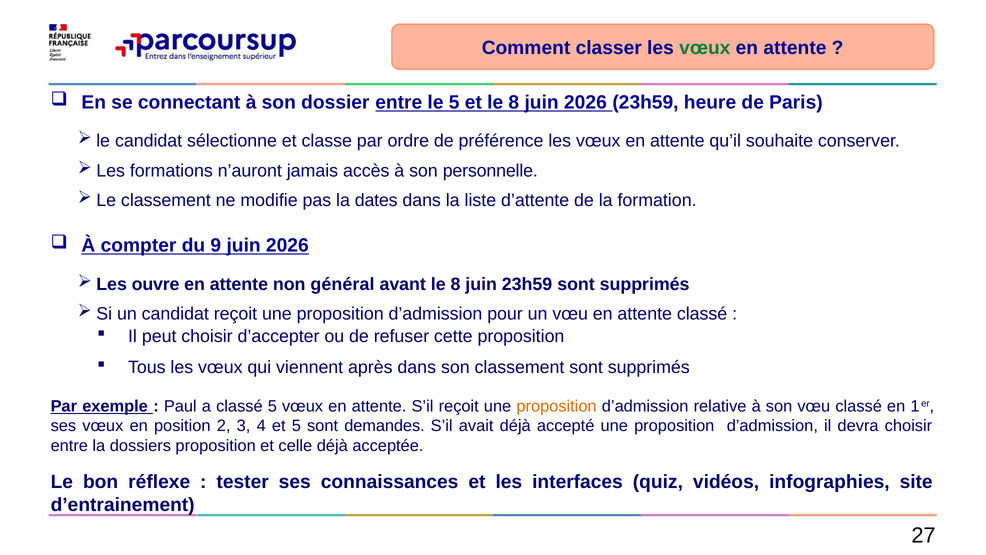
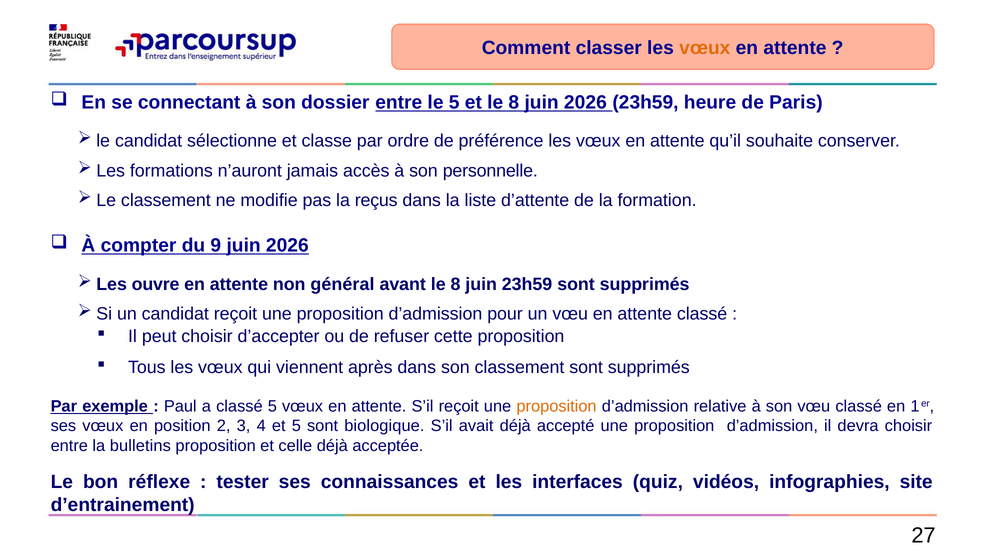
vœux colour: green -> orange (705, 48)
dates: dates -> reçus (376, 200)
demandes: demandes -> biologique (384, 426)
dossiers: dossiers -> bulletins (140, 445)
